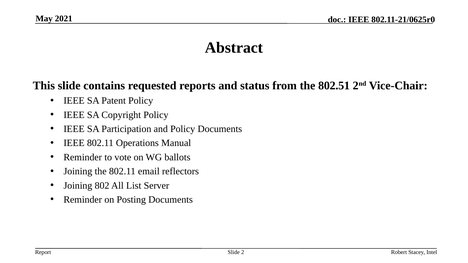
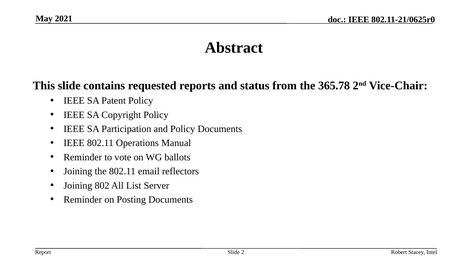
802.51: 802.51 -> 365.78 (334, 86)
